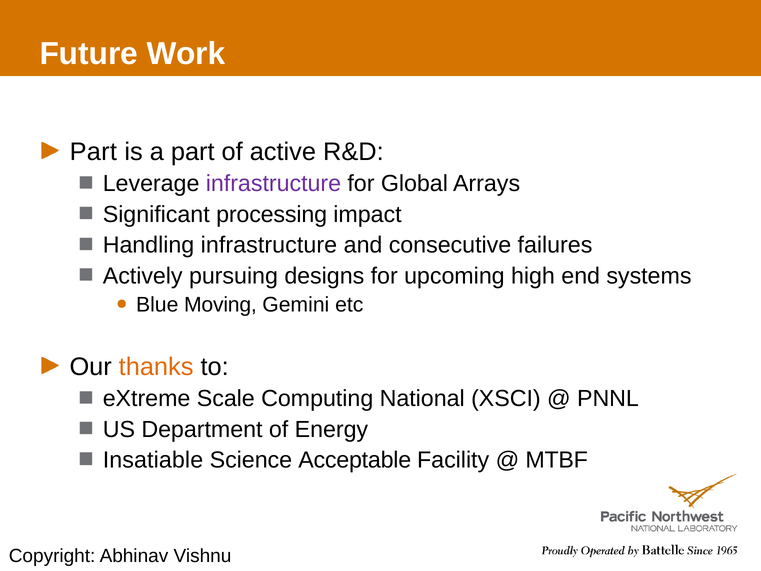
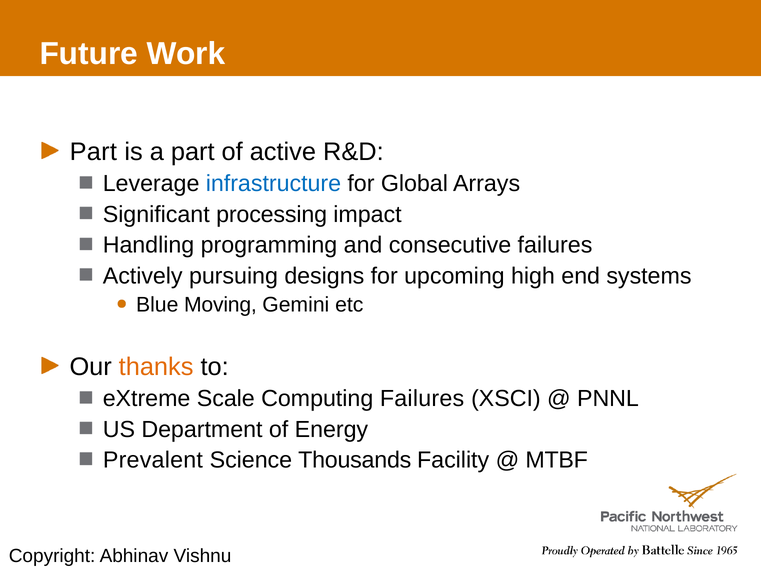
infrastructure colour: purple -> blue (273, 184)
Handling infrastructure: infrastructure -> programming (269, 245)
Computing National: National -> Failures (422, 399)
Insatiable: Insatiable -> Prevalent (153, 460)
Acceptable: Acceptable -> Thousands (355, 460)
